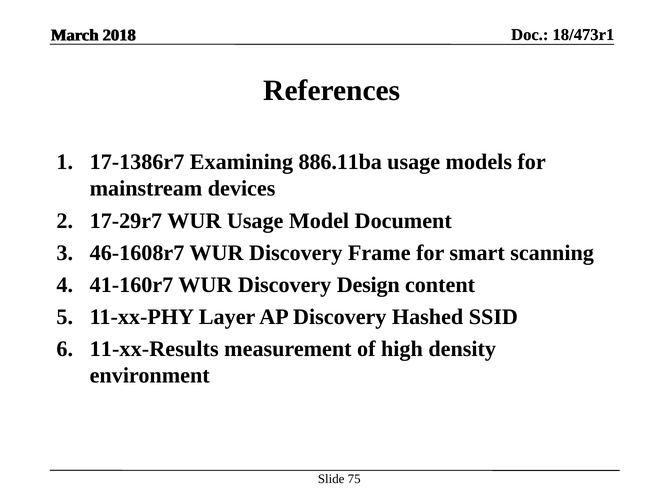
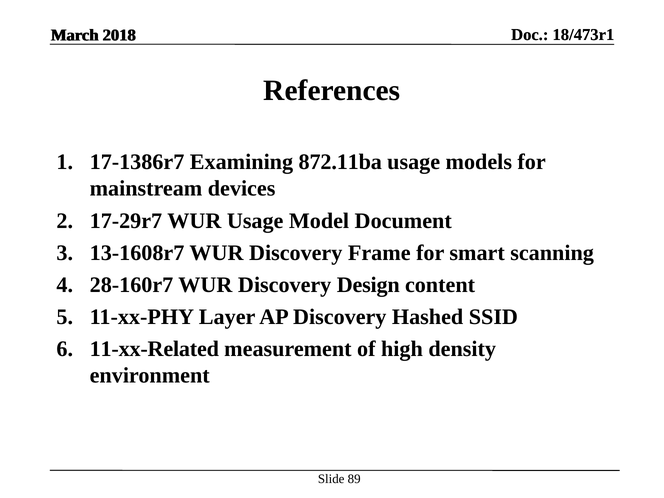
886.11ba: 886.11ba -> 872.11ba (340, 162)
46-1608r7: 46-1608r7 -> 13-1608r7 (137, 253)
41-160r7: 41-160r7 -> 28-160r7 (131, 285)
11-xx-Results: 11-xx-Results -> 11-xx-Related (154, 349)
75: 75 -> 89 (354, 479)
